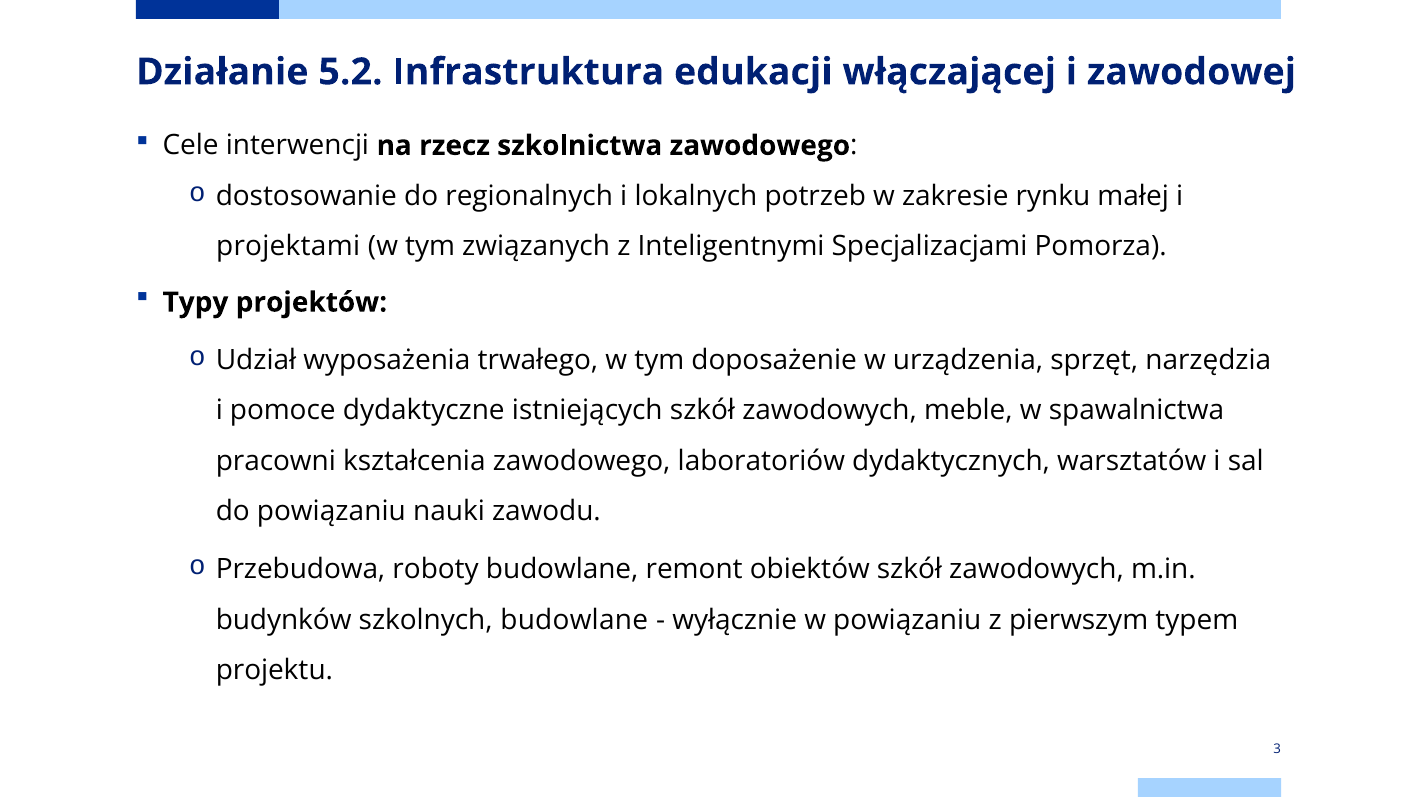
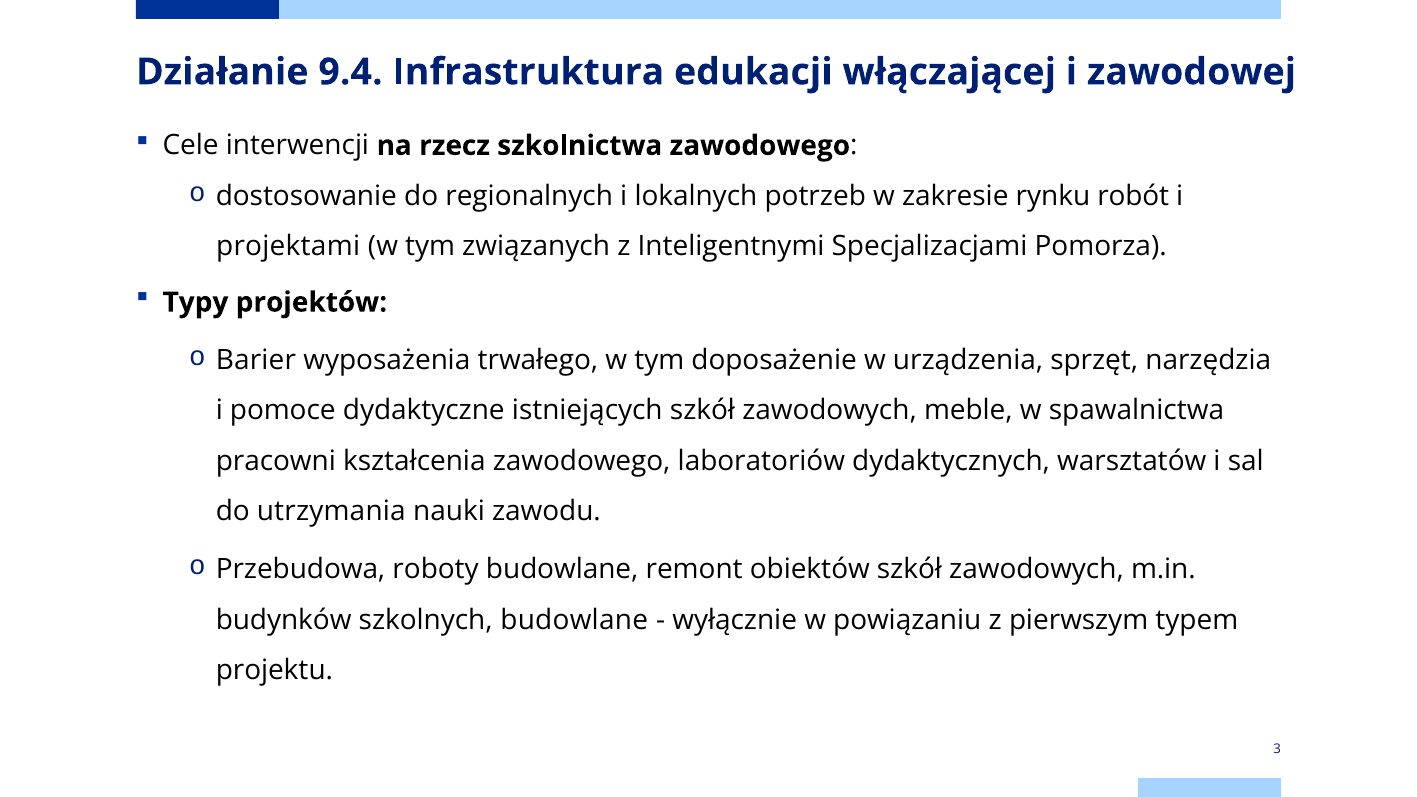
5.2: 5.2 -> 9.4 (351, 72)
małej: małej -> robót (1133, 196)
Udział: Udział -> Barier (256, 360)
do powiązaniu: powiązaniu -> utrzymania (331, 512)
